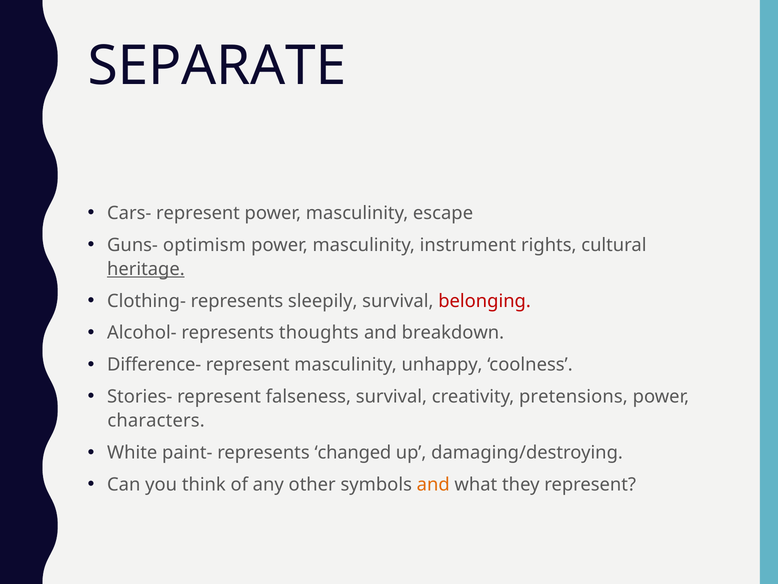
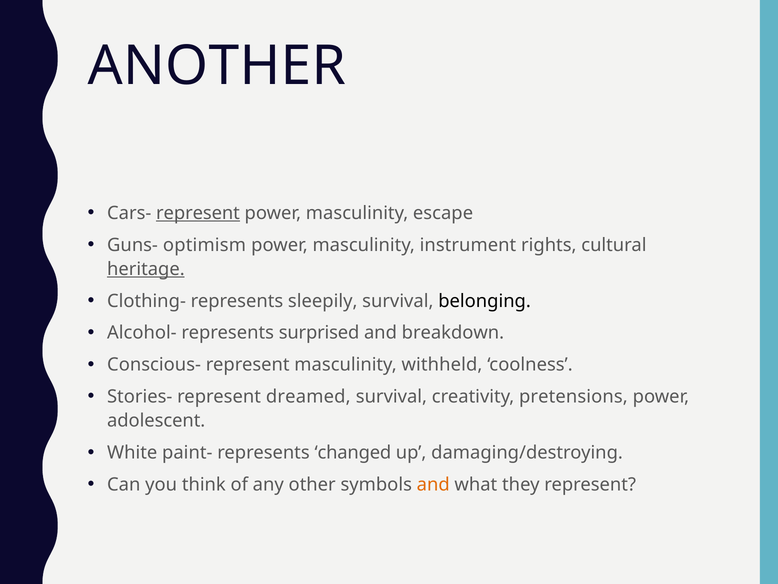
SEPARATE: SEPARATE -> ANOTHER (217, 66)
represent underline: none -> present (198, 213)
belonging colour: red -> black (485, 301)
thoughts: thoughts -> surprised (319, 333)
Difference-: Difference- -> Conscious- (154, 364)
unhappy: unhappy -> withheld (442, 364)
falseness: falseness -> dreamed (308, 396)
characters: characters -> adolescent (156, 421)
